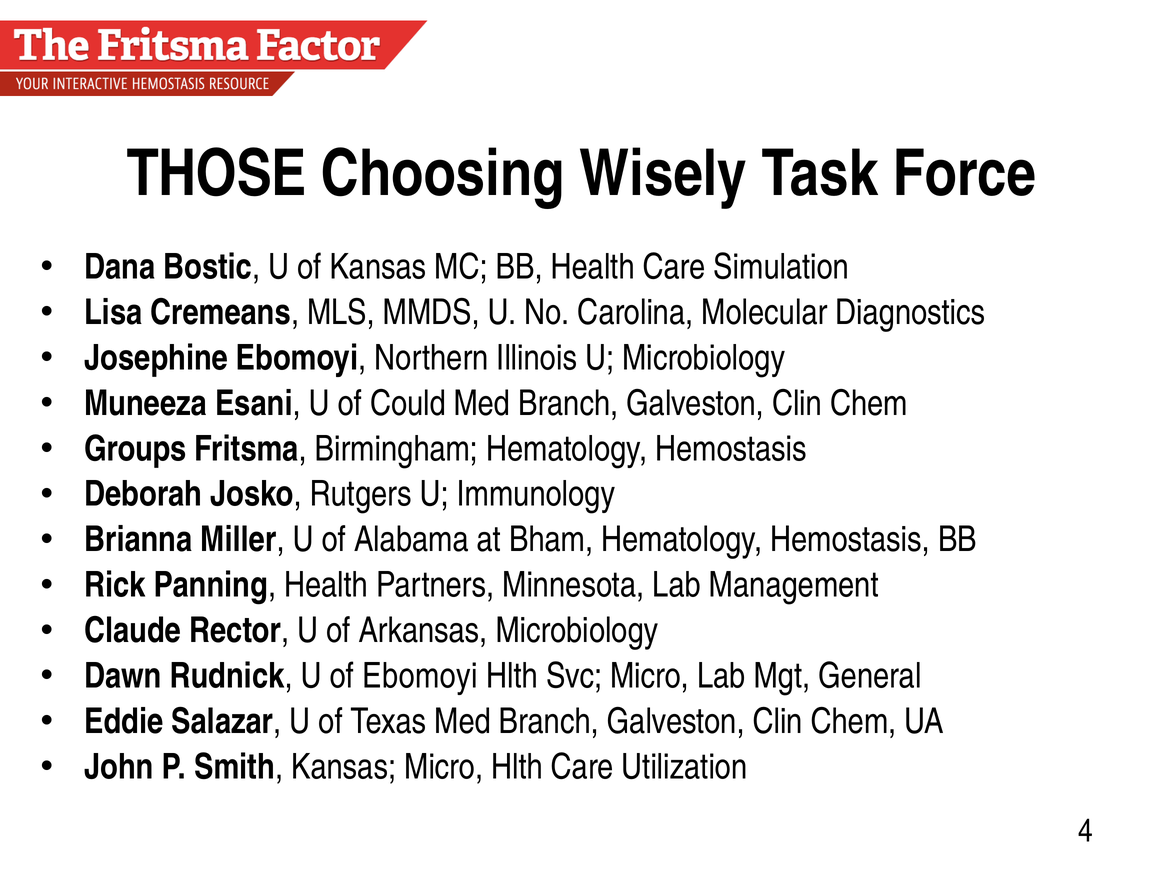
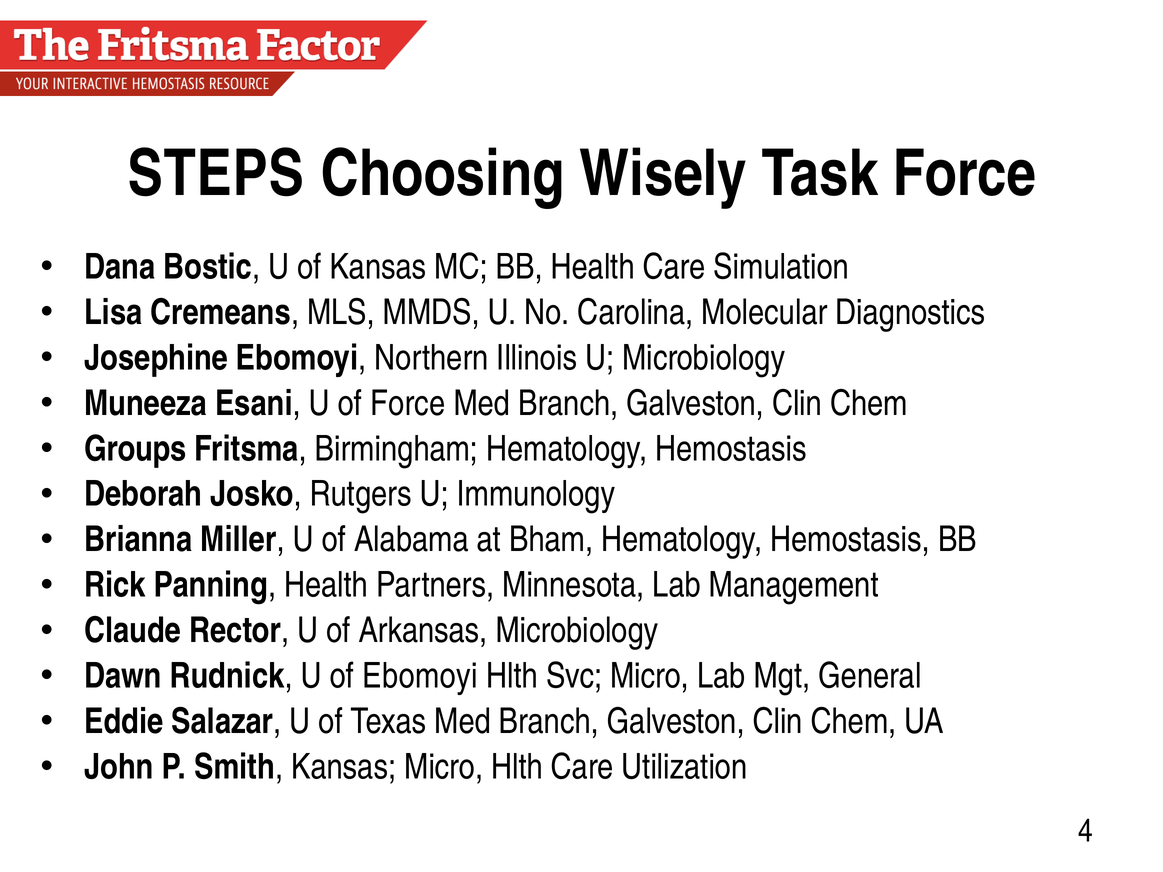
THOSE: THOSE -> STEPS (216, 174)
of Could: Could -> Force (408, 403)
